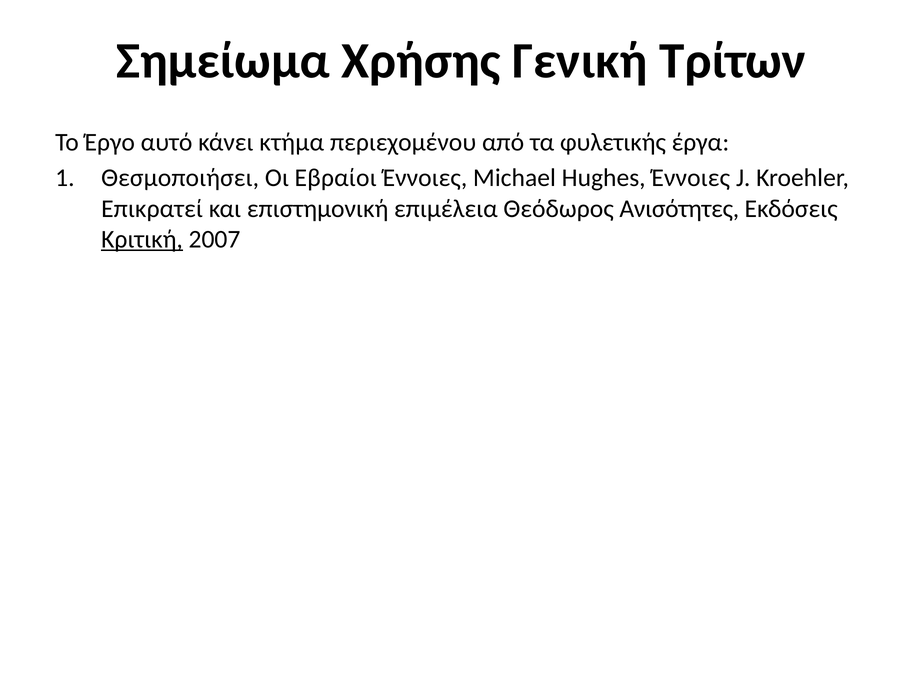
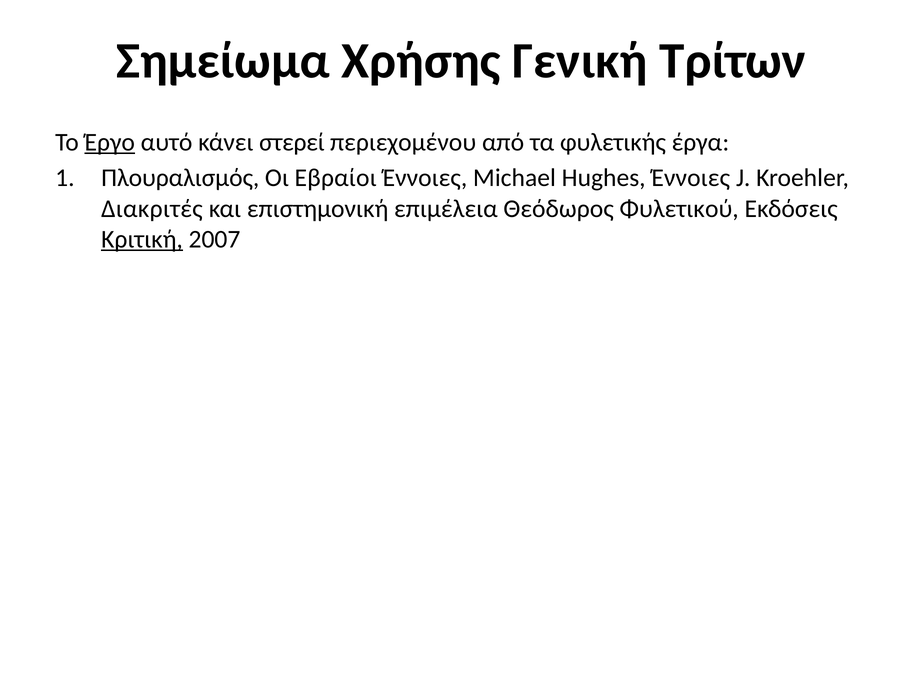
Έργο underline: none -> present (110, 142)
κτήμα: κτήμα -> στερεί (292, 142)
Θεσμοποιήσει: Θεσμοποιήσει -> Πλουραλισμός (180, 178)
Επικρατεί: Επικρατεί -> Διακριτές (152, 209)
Ανισότητες: Ανισότητες -> Φυλετικού (679, 209)
